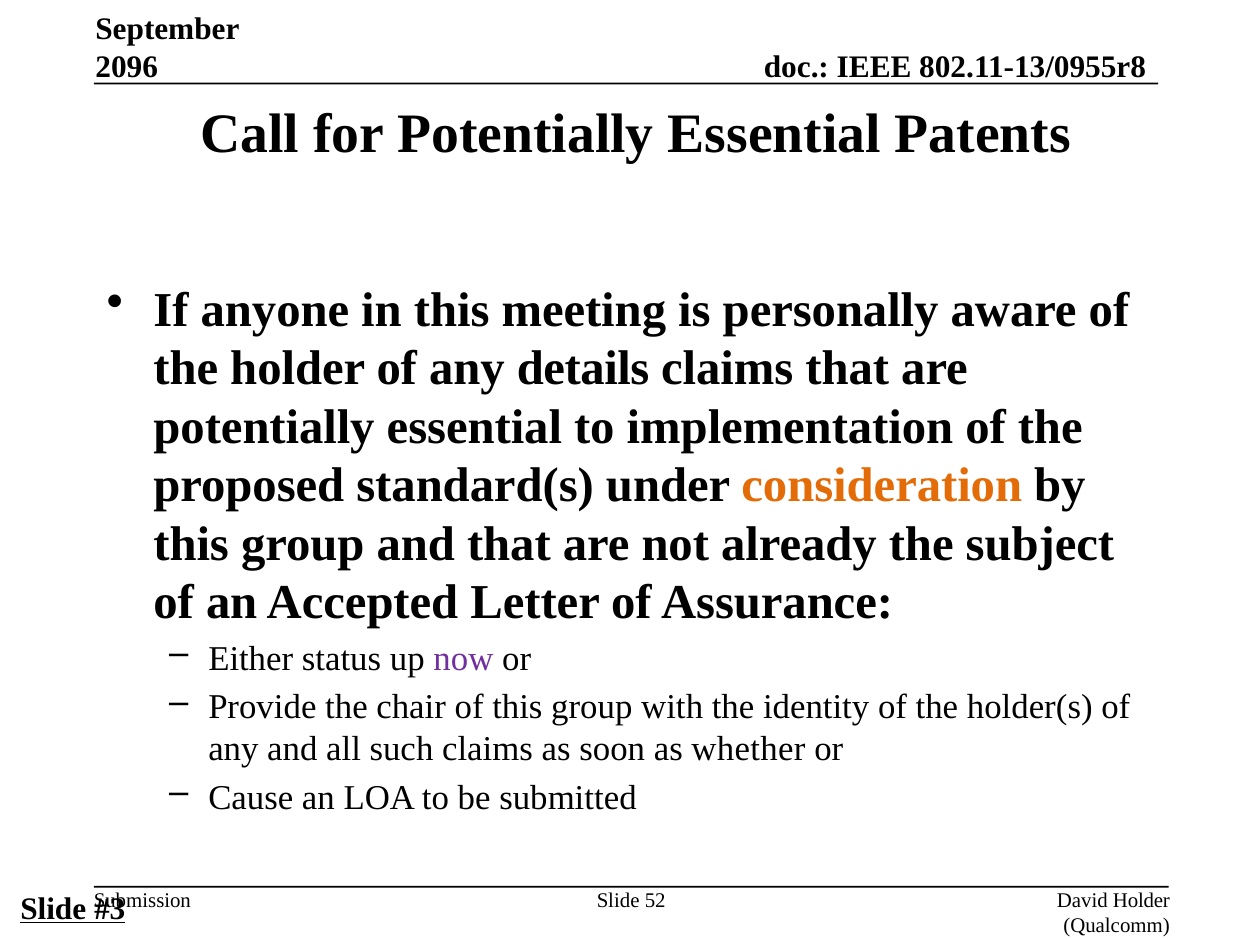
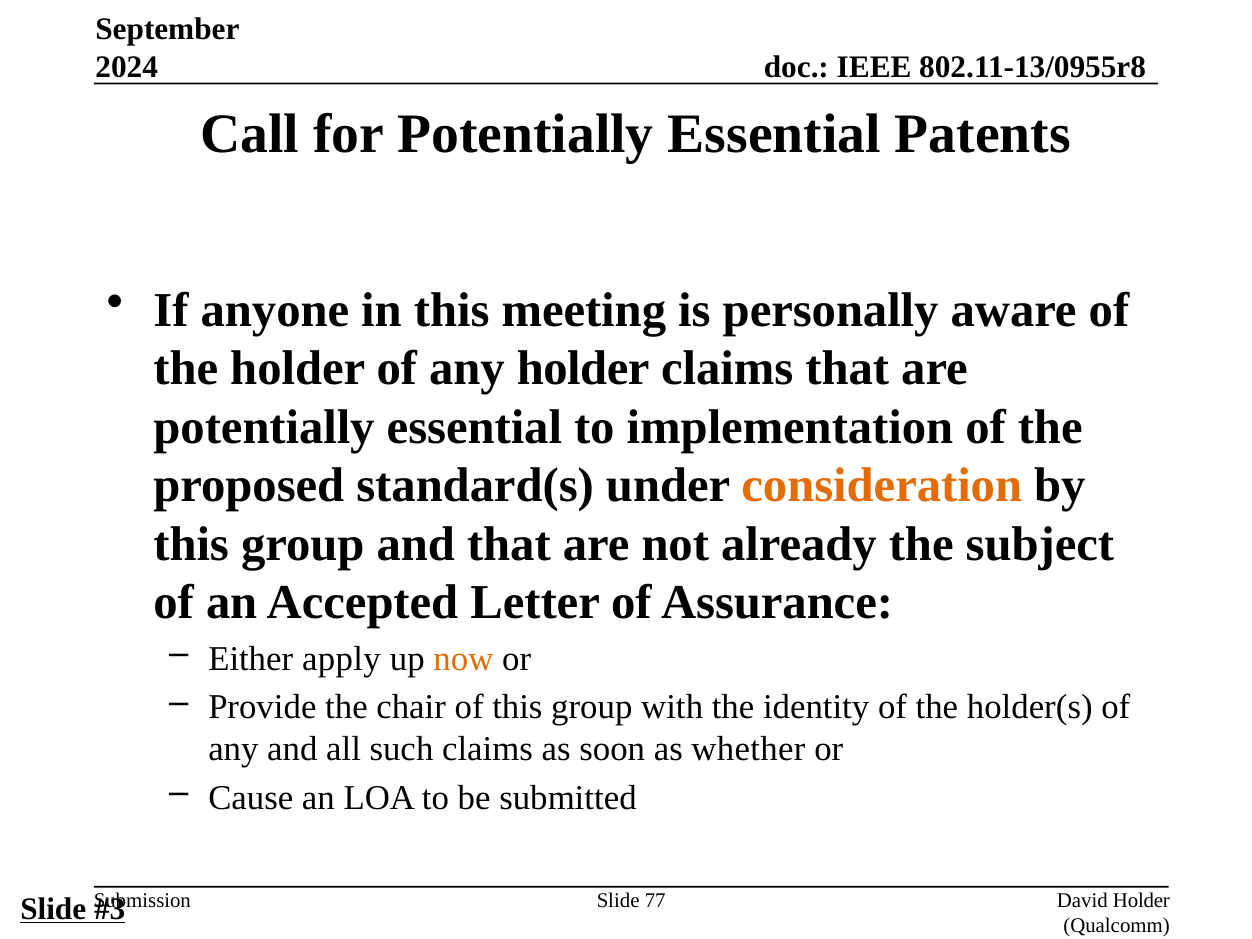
2096: 2096 -> 2024 (127, 67)
any details: details -> holder (583, 369)
status: status -> apply (341, 659)
now colour: purple -> orange (463, 659)
52: 52 -> 77 (655, 901)
